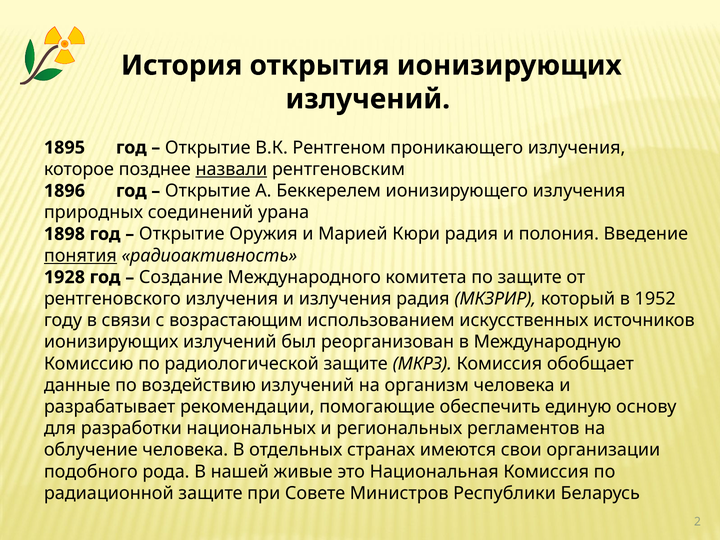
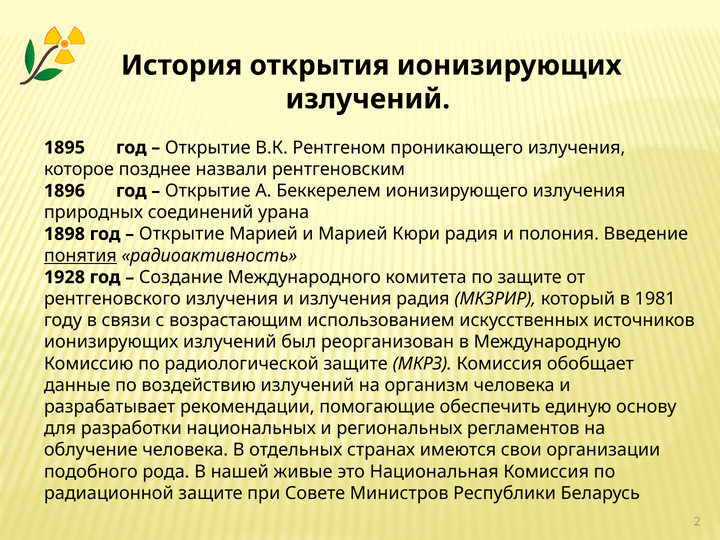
назвали underline: present -> none (231, 169)
Открытие Оружия: Оружия -> Марией (264, 234)
1952: 1952 -> 1981 (655, 299)
